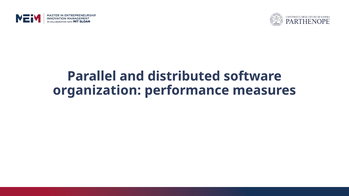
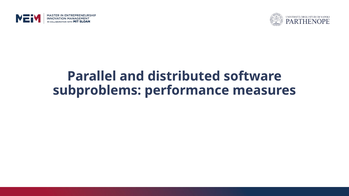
organization: organization -> subproblems (97, 90)
